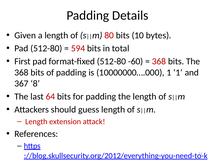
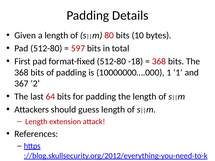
594: 594 -> 597 (78, 48)
-60: -60 -> -18 (136, 61)
8: 8 -> 2 (35, 84)
